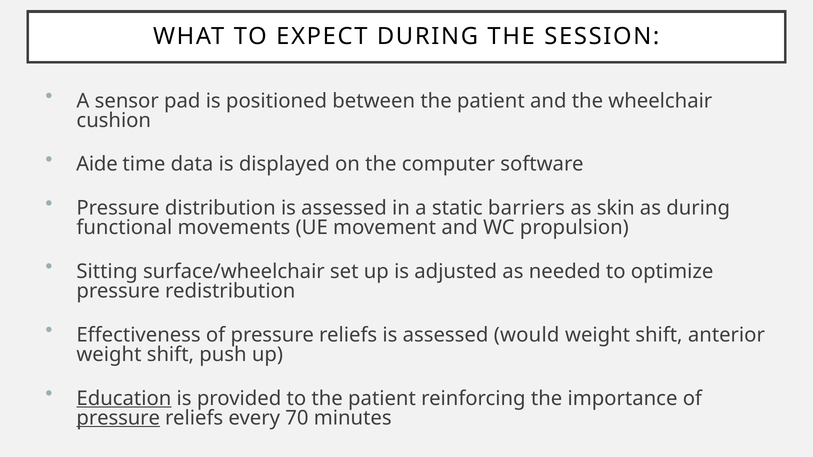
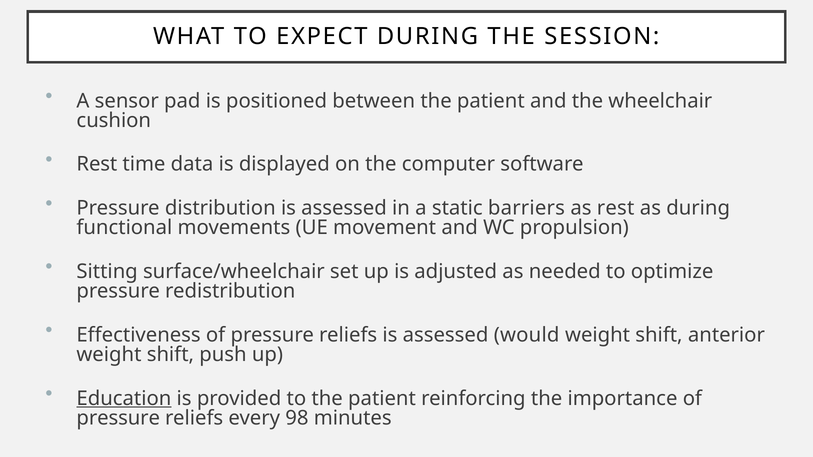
Aide: Aide -> Rest (97, 164)
as skin: skin -> rest (616, 208)
pressure underline: present -> none (118, 418)
70: 70 -> 98 (297, 418)
